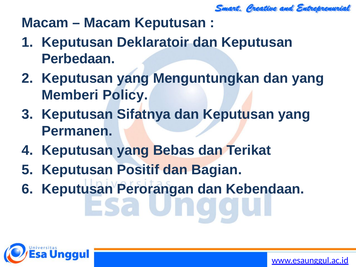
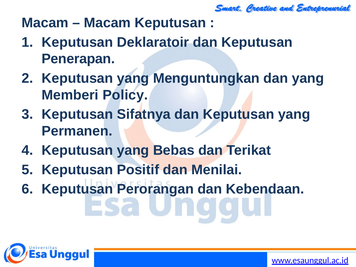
Perbedaan: Perbedaan -> Penerapan (78, 59)
Bagian: Bagian -> Menilai (217, 170)
